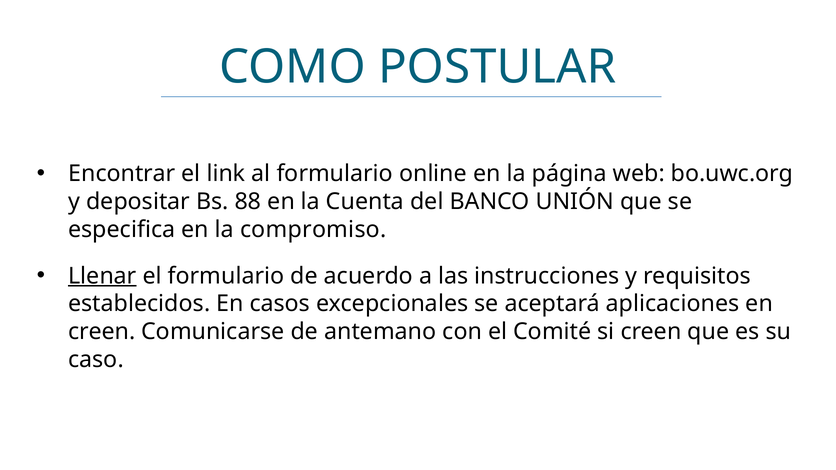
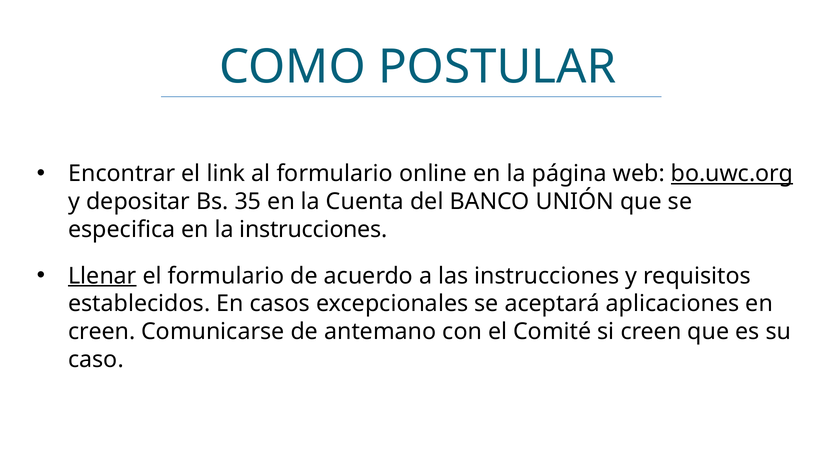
bo.uwc.org underline: none -> present (732, 174)
88: 88 -> 35 (248, 202)
la compromiso: compromiso -> instrucciones (313, 230)
